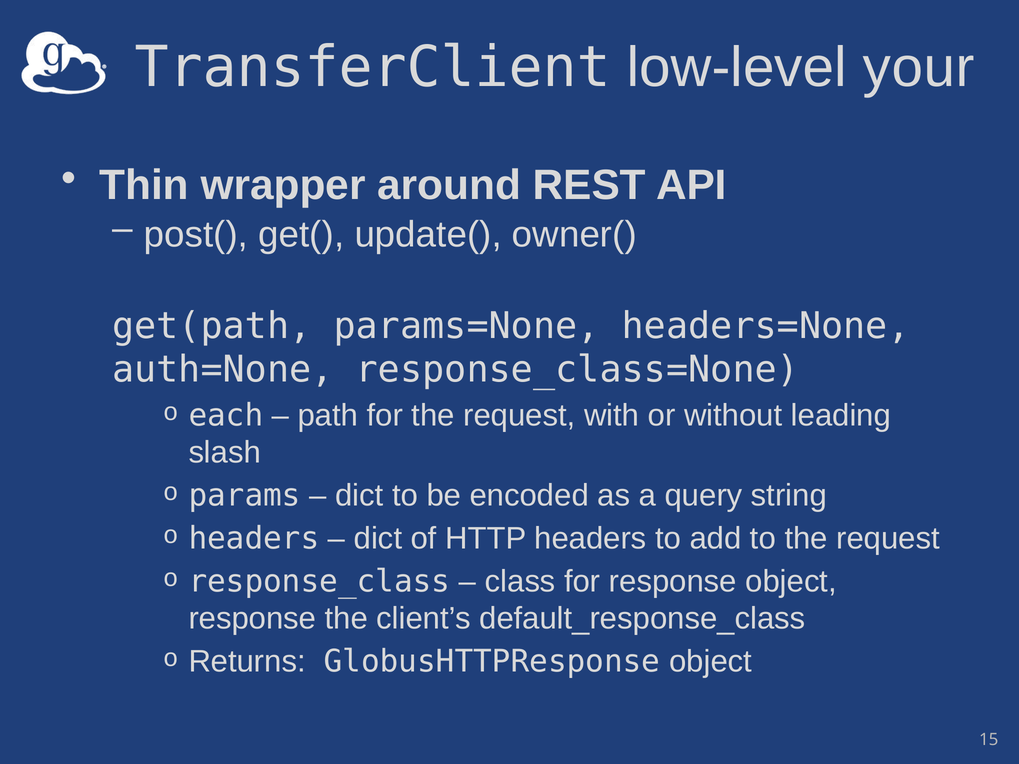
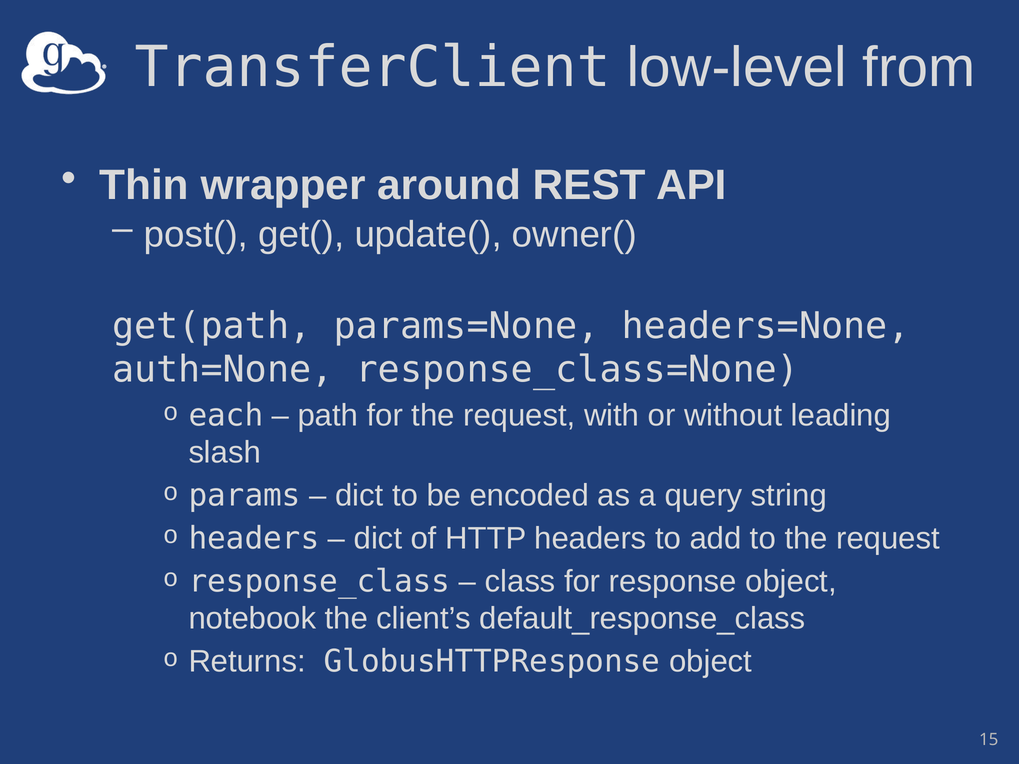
your: your -> from (919, 68)
response: response -> notebook (252, 619)
